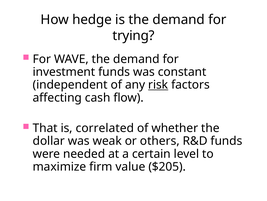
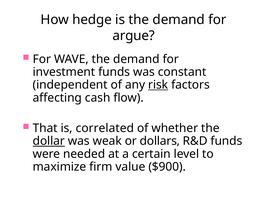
trying: trying -> argue (134, 36)
dollar underline: none -> present (49, 141)
others: others -> dollars (160, 141)
$205: $205 -> $900 (167, 166)
